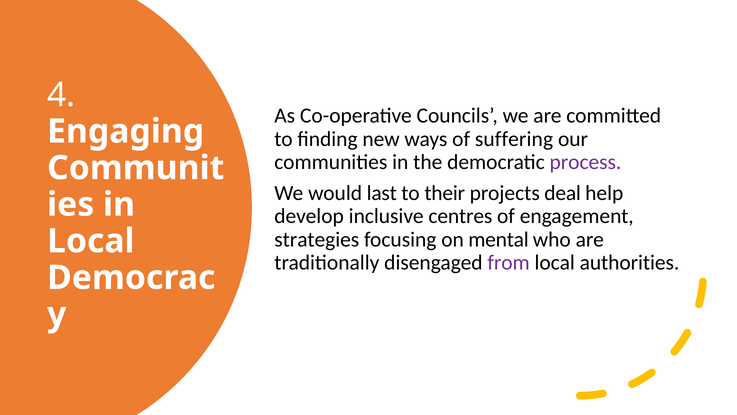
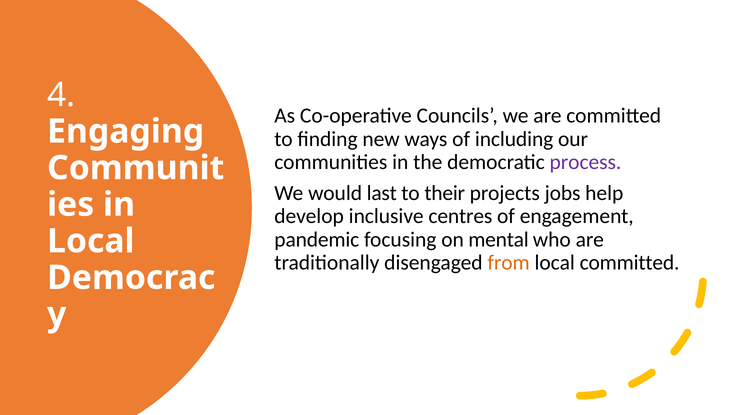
suffering: suffering -> including (514, 139)
deal: deal -> jobs (563, 193)
strategies: strategies -> pandemic (317, 239)
from colour: purple -> orange (509, 262)
local authorities: authorities -> committed (630, 262)
